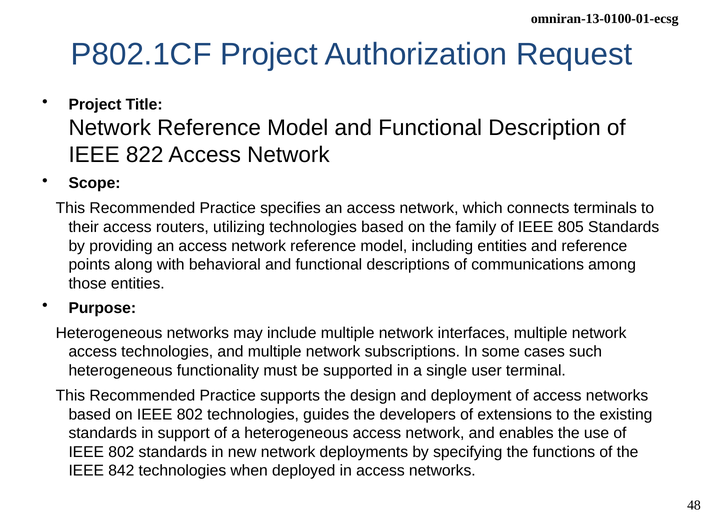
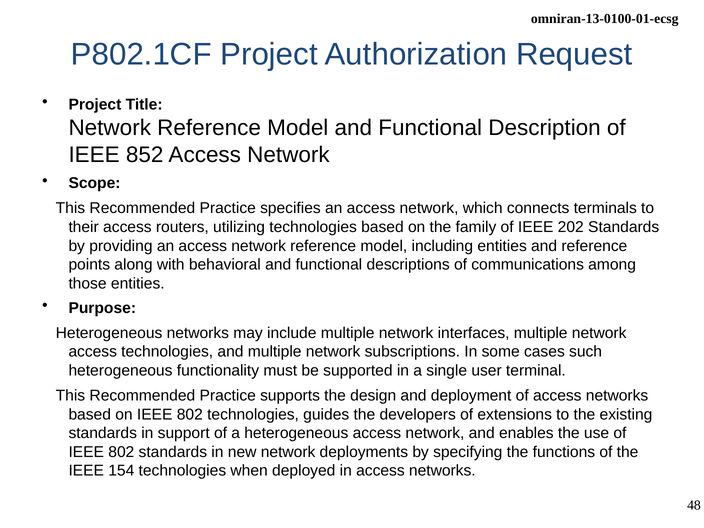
822: 822 -> 852 (145, 155)
805: 805 -> 202 (571, 227)
842: 842 -> 154 (121, 471)
